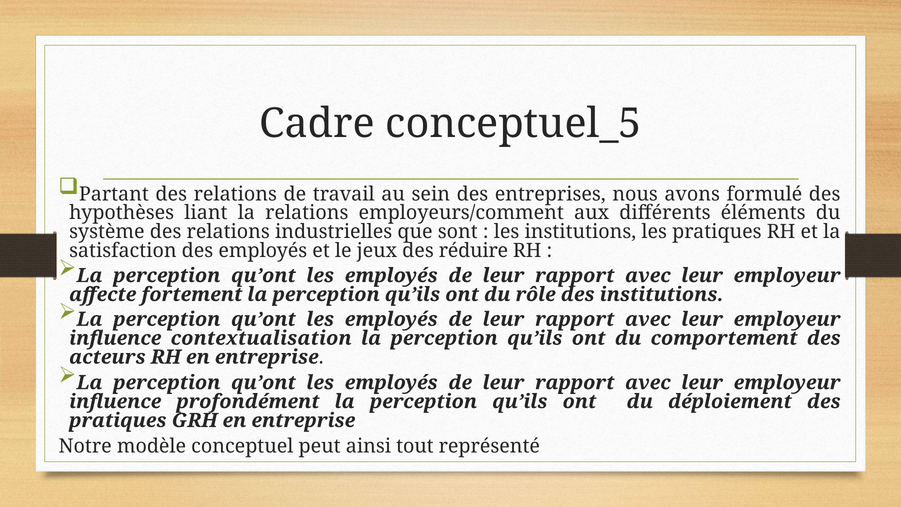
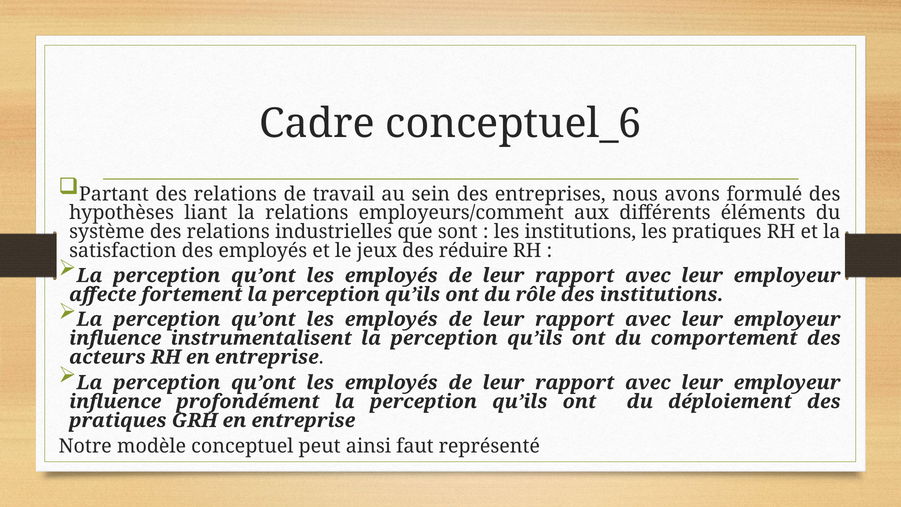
conceptuel_5: conceptuel_5 -> conceptuel_6 (513, 124)
contextualisation: contextualisation -> instrumentalisent (261, 338)
tout: tout -> faut (415, 446)
